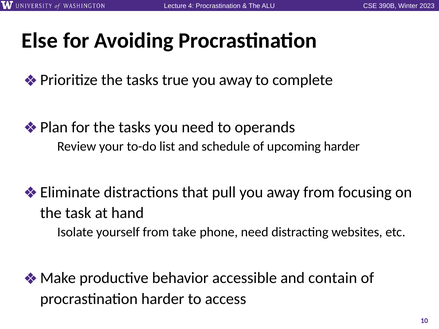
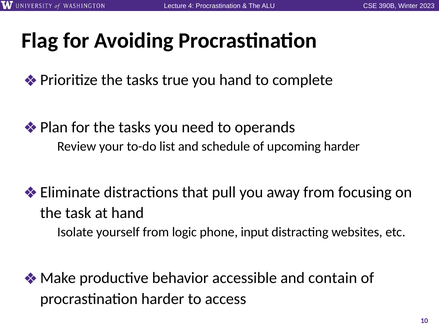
Else: Else -> Flag (40, 41)
away: away -> hand (236, 80)
take: take -> logic (184, 232)
phone need: need -> input (255, 232)
